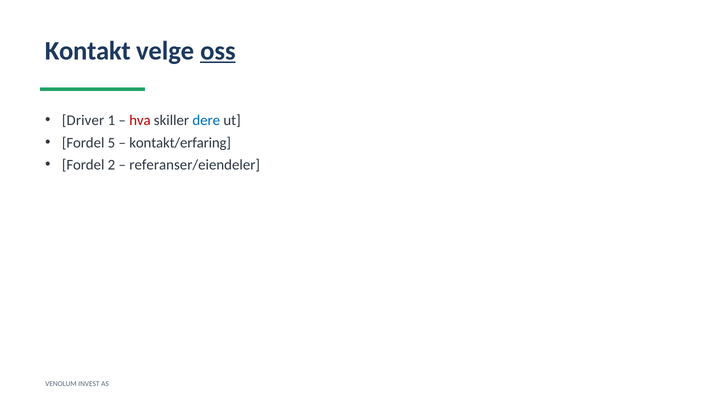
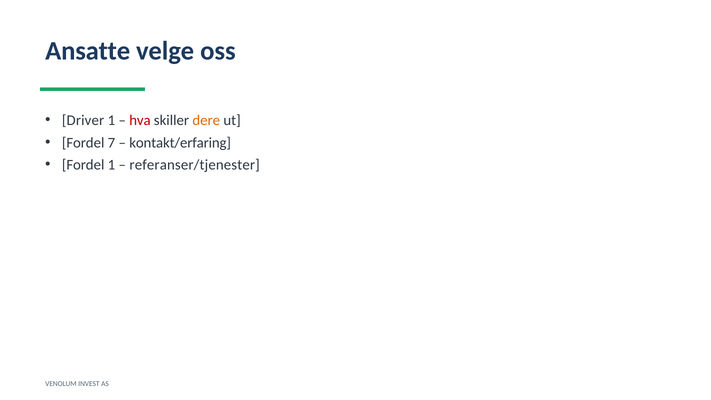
Kontakt: Kontakt -> Ansatte (88, 51)
oss underline: present -> none (218, 51)
dere colour: blue -> orange (206, 120)
5: 5 -> 7 (111, 143)
Fordel 2: 2 -> 1 (111, 165)
referanser/eiendeler: referanser/eiendeler -> referanser/tjenester (195, 165)
